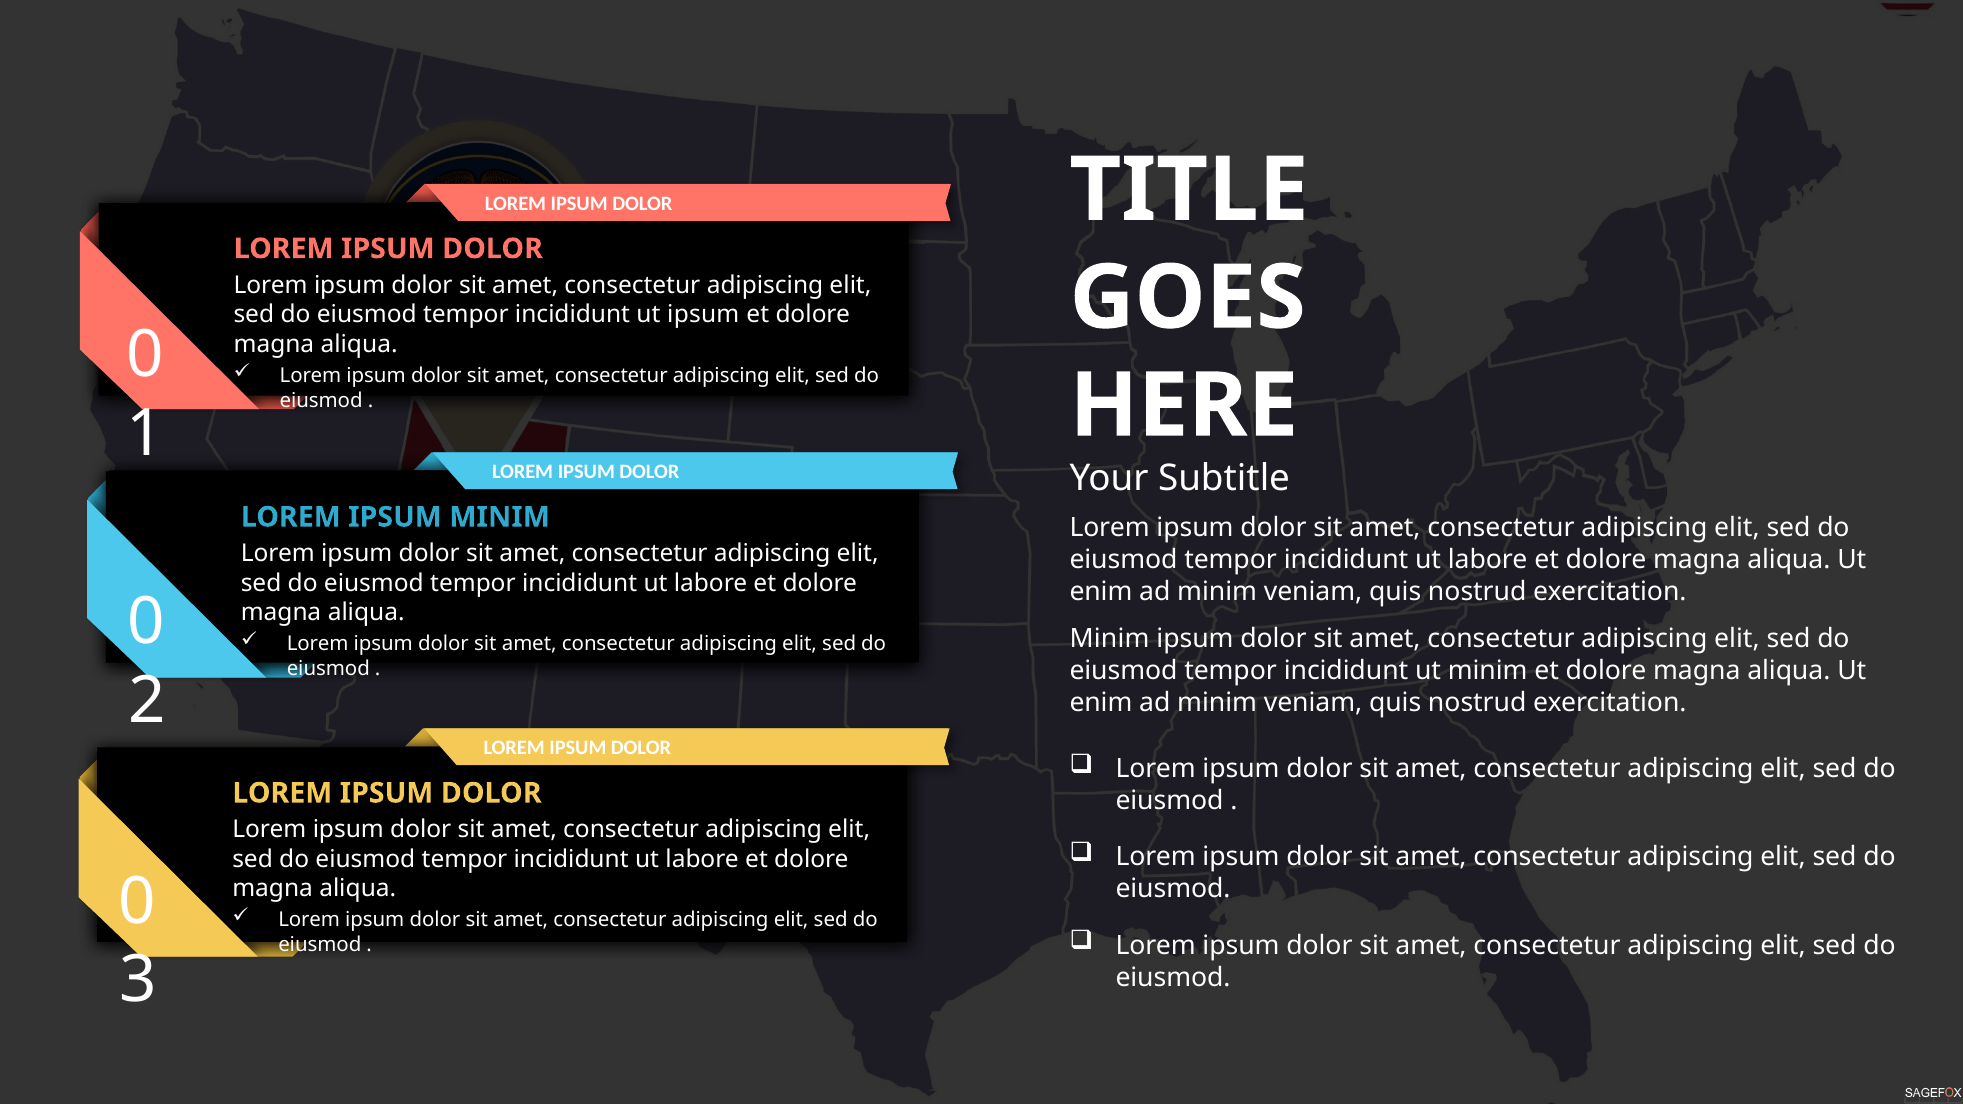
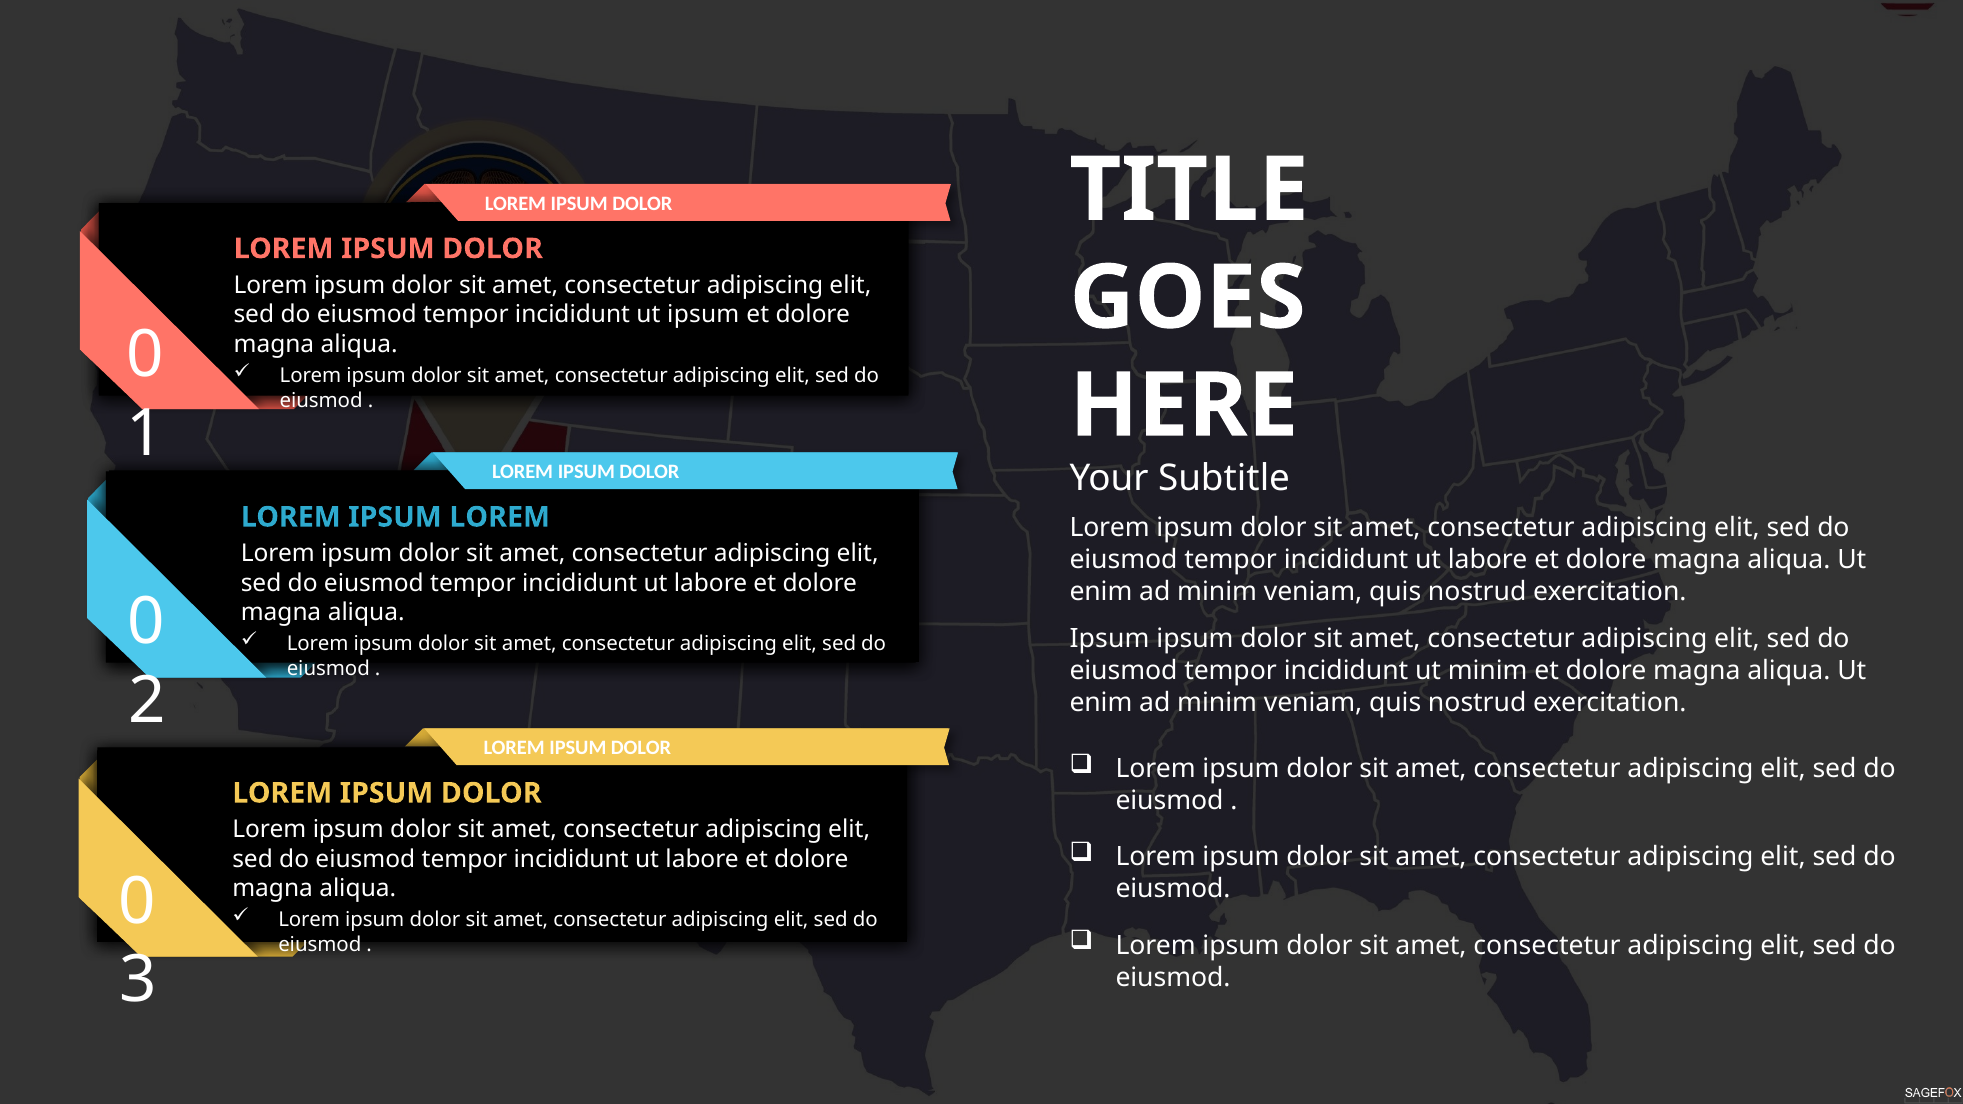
IPSUM MINIM: MINIM -> LOREM (500, 517)
Minim: Minim -> Ipsum (1110, 639)
